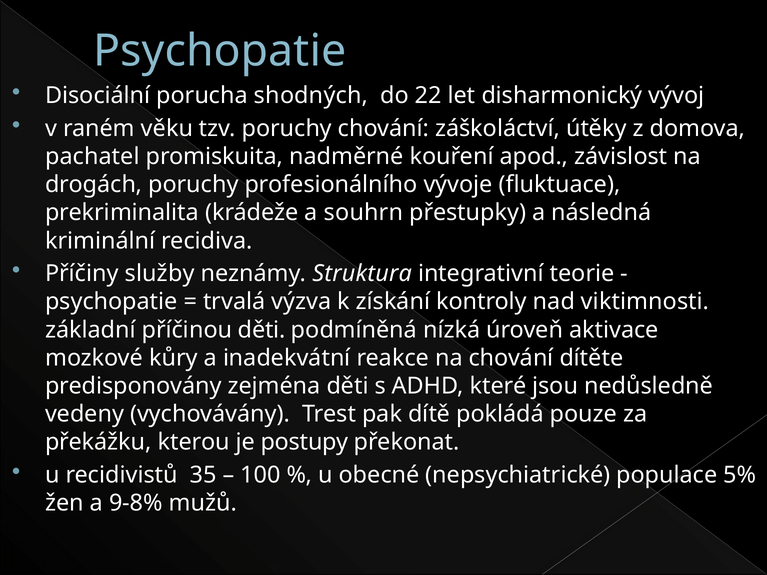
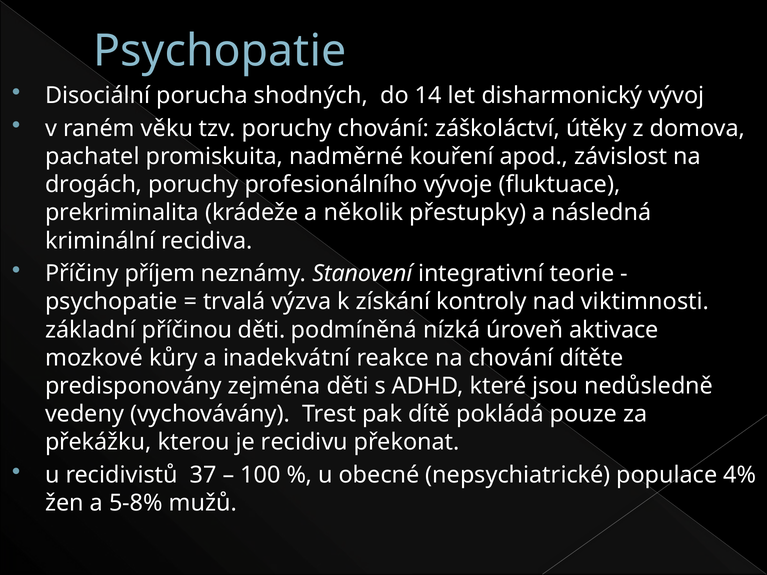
22: 22 -> 14 (428, 96)
souhrn: souhrn -> několik (364, 213)
služby: služby -> příjem (160, 274)
Struktura: Struktura -> Stanovení (362, 274)
postupy: postupy -> recidivu (304, 442)
35: 35 -> 37 (203, 475)
5%: 5% -> 4% (740, 475)
9-8%: 9-8% -> 5-8% (136, 503)
